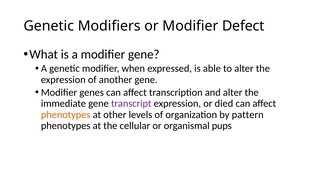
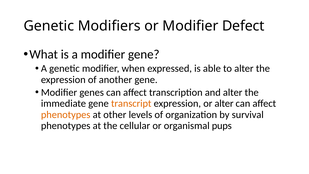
transcript colour: purple -> orange (131, 103)
or died: died -> alter (224, 103)
pattern: pattern -> survival (248, 115)
